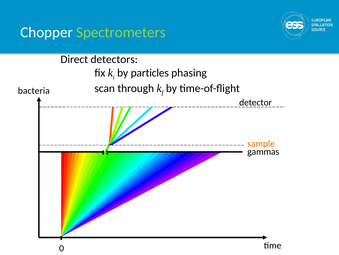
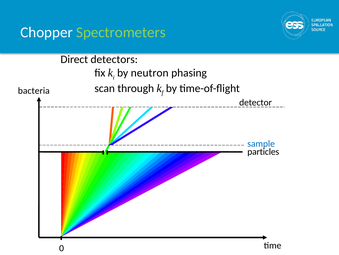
particles: particles -> neutron (150, 73)
sample colour: orange -> blue (261, 143)
gammas: gammas -> particles (263, 151)
